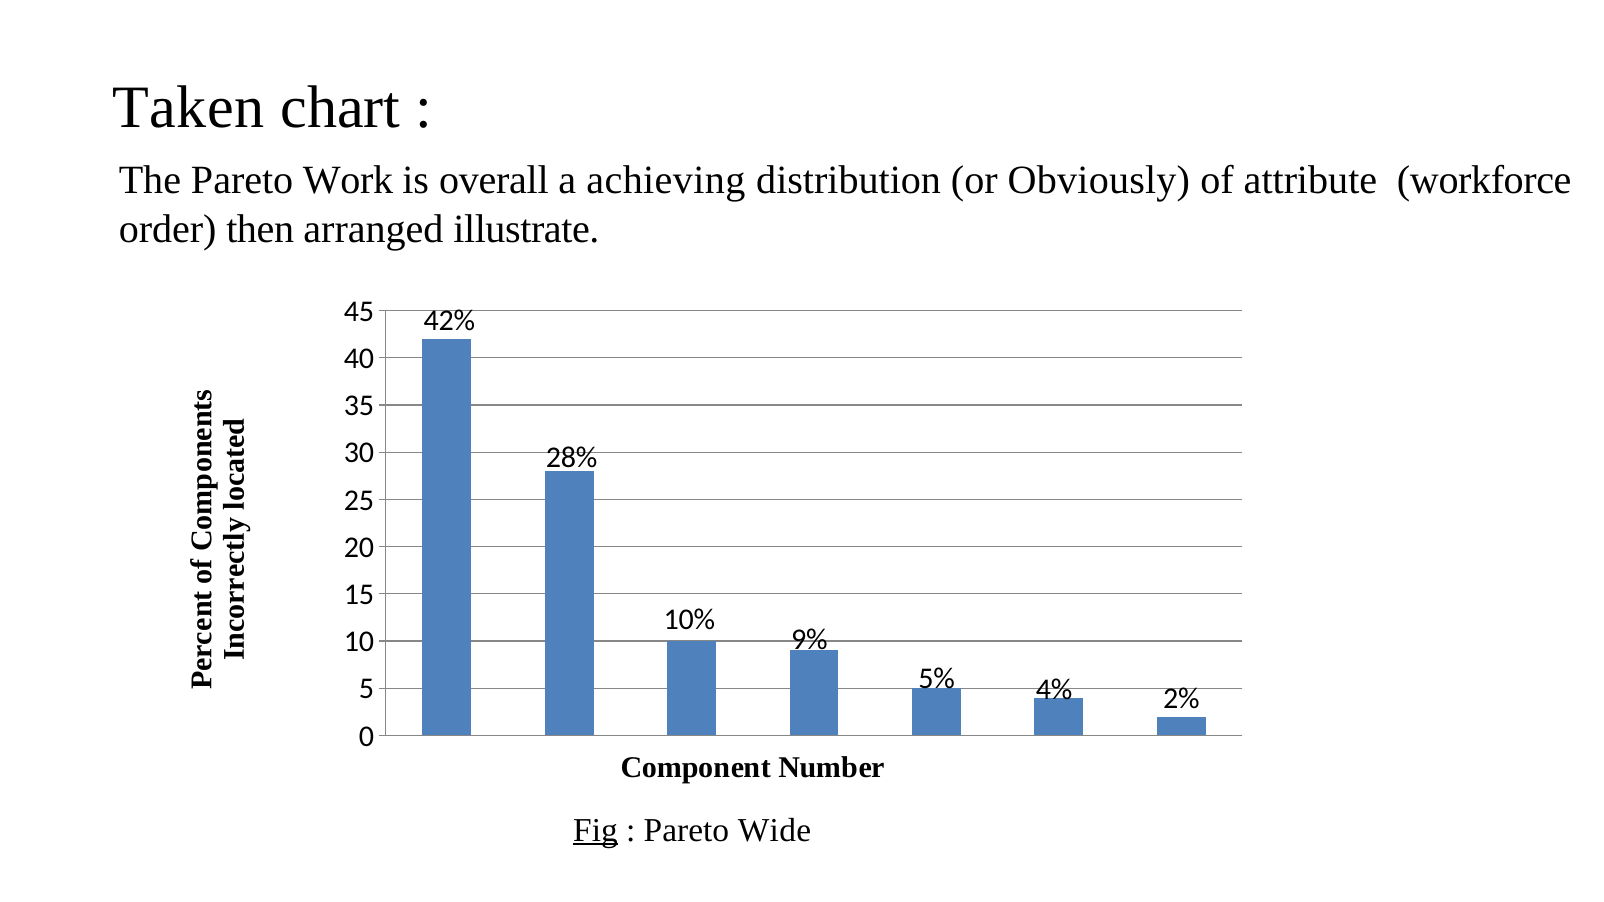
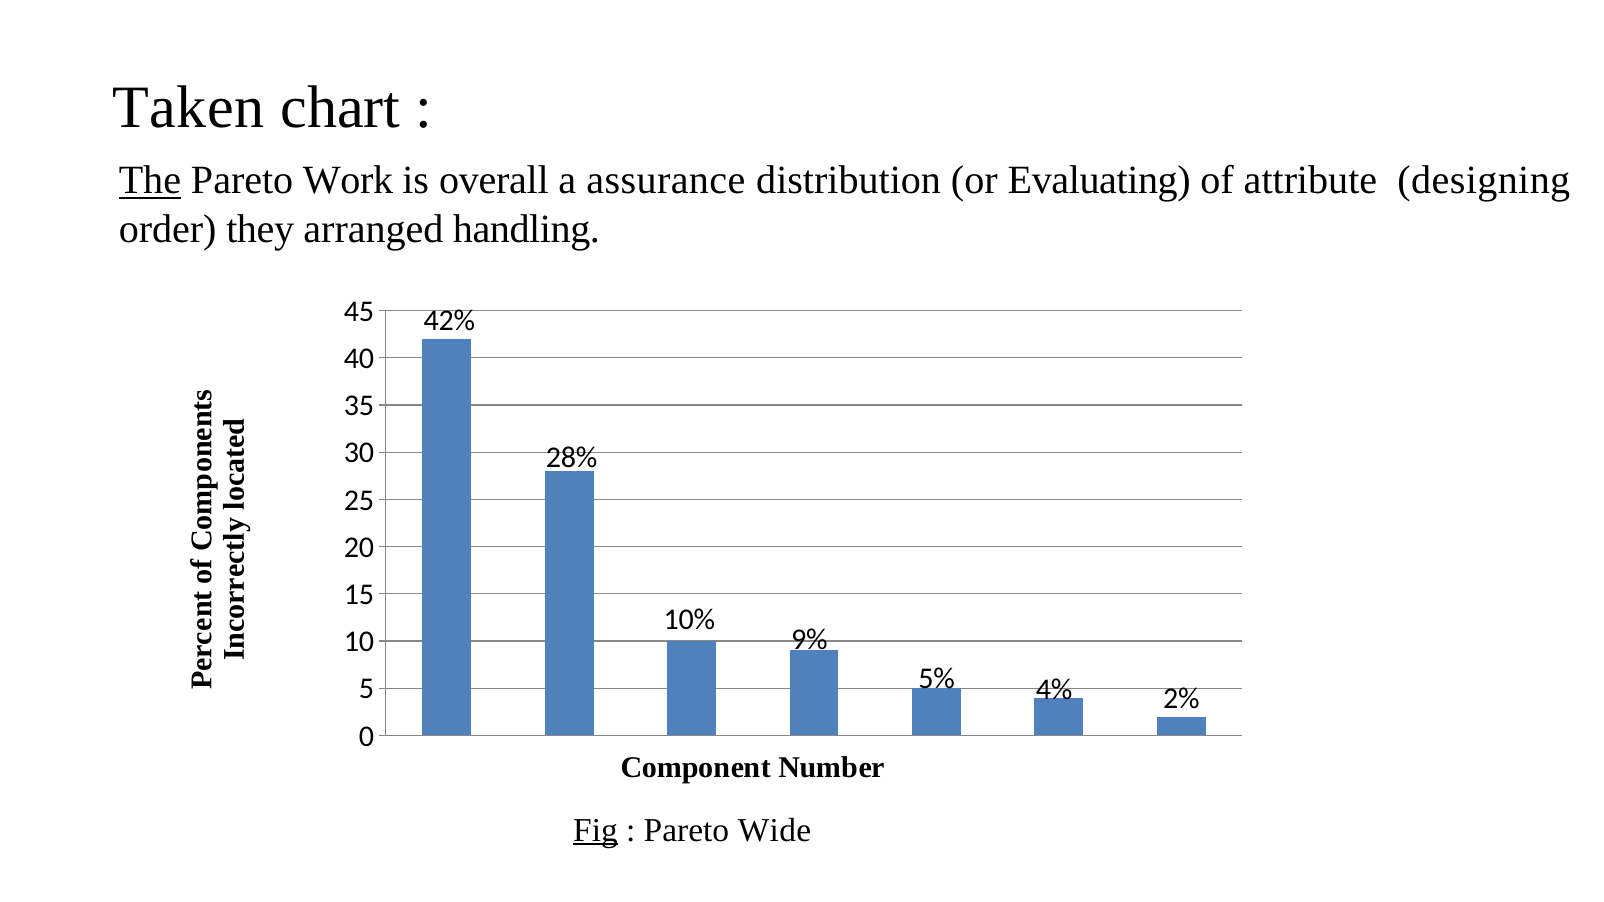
The underline: none -> present (150, 181)
achieving: achieving -> assurance (666, 181)
Obviously: Obviously -> Evaluating (1099, 181)
workforce: workforce -> designing (1484, 181)
then: then -> they (260, 229)
illustrate: illustrate -> handling (526, 229)
